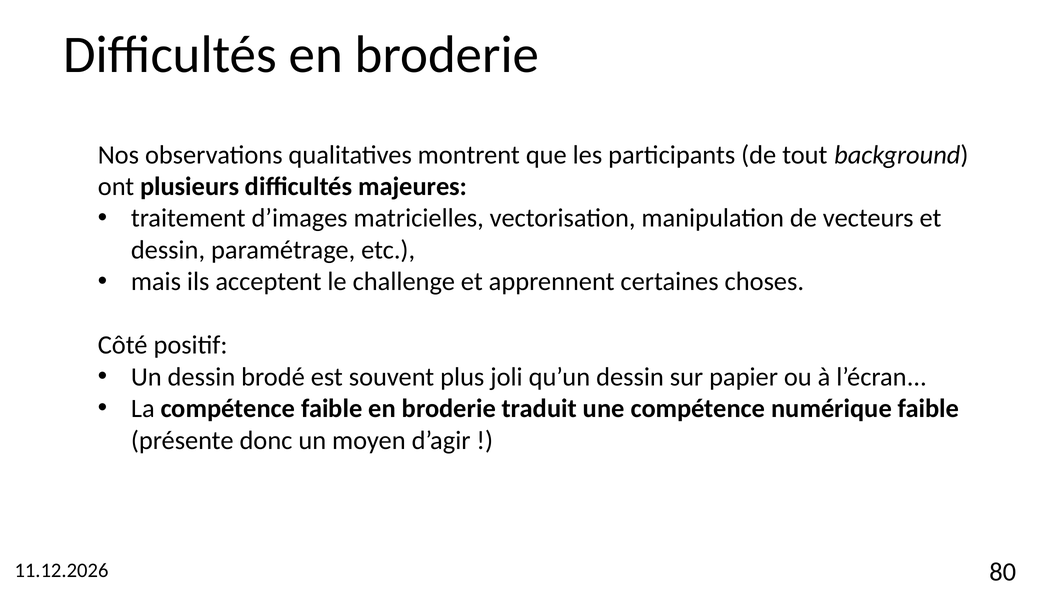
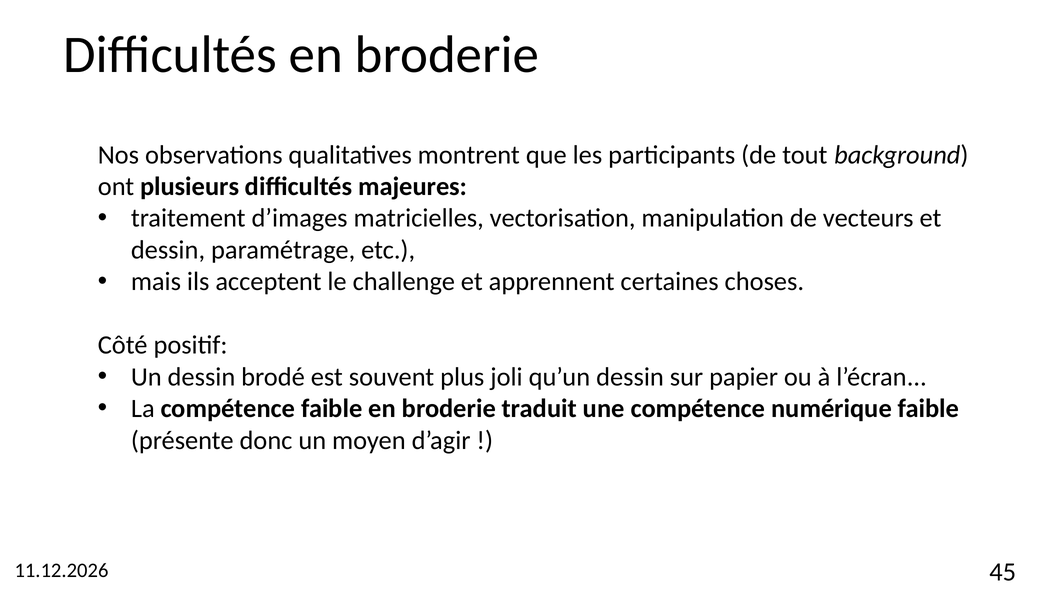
80: 80 -> 45 (1003, 572)
